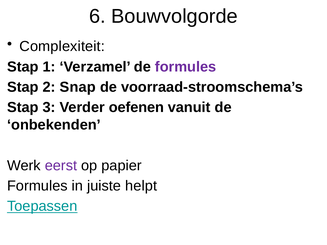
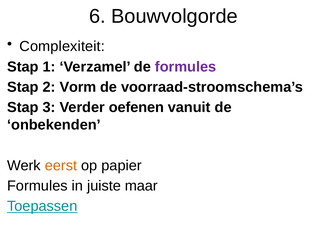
Snap: Snap -> Vorm (78, 87)
eerst colour: purple -> orange (61, 166)
helpt: helpt -> maar (141, 186)
